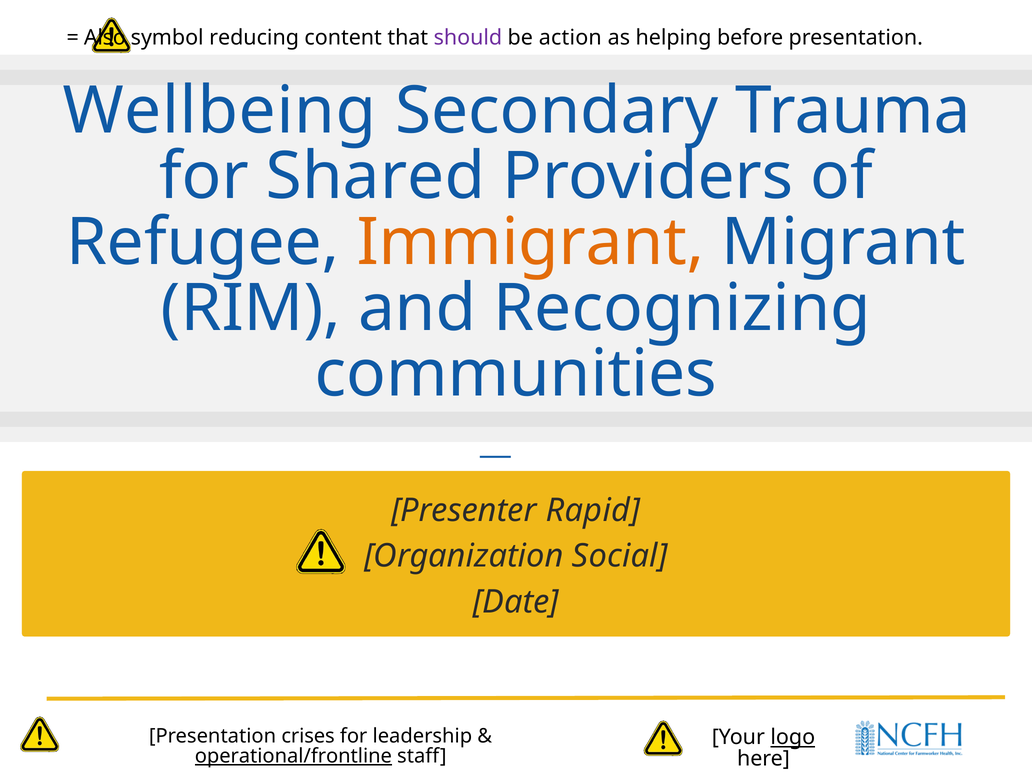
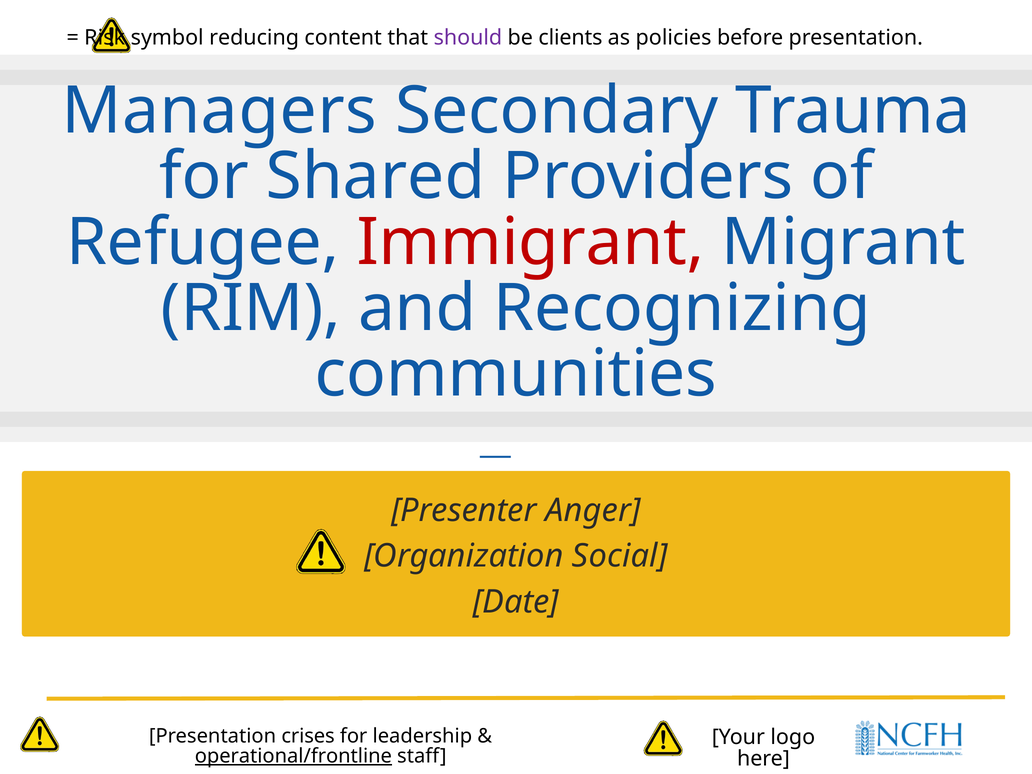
Also: Also -> Risk (105, 38)
action: action -> clients (570, 38)
helping: helping -> policies (674, 38)
Wellbeing: Wellbeing -> Managers (219, 111)
Immigrant colour: orange -> red (531, 242)
Rapid: Rapid -> Anger (593, 510)
logo underline: present -> none (793, 737)
